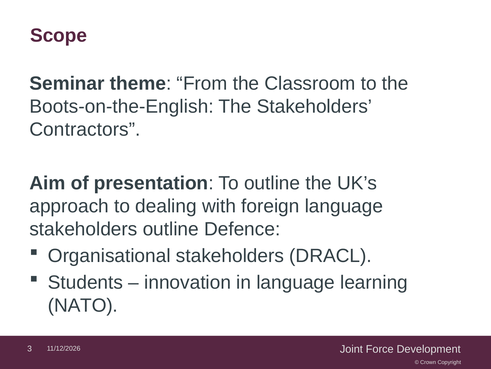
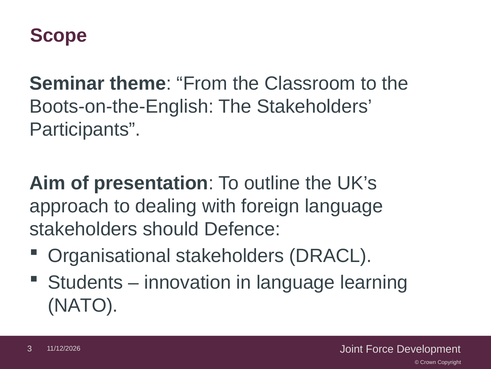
Contractors: Contractors -> Participants (85, 129)
stakeholders outline: outline -> should (171, 229)
